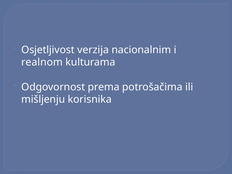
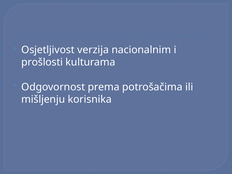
realnom: realnom -> prošlosti (42, 62)
